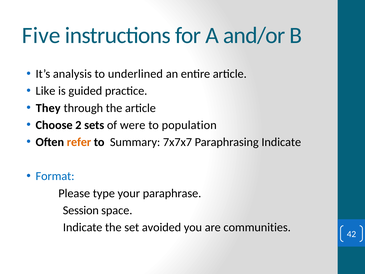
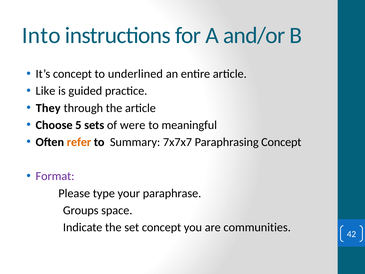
Five: Five -> Into (41, 35)
It’s analysis: analysis -> concept (72, 74)
2: 2 -> 5 (78, 125)
population: population -> meaningful (189, 125)
Paraphrasing Indicate: Indicate -> Concept (281, 142)
Format colour: blue -> purple (55, 176)
Session: Session -> Groups (81, 210)
set avoided: avoided -> concept (162, 227)
